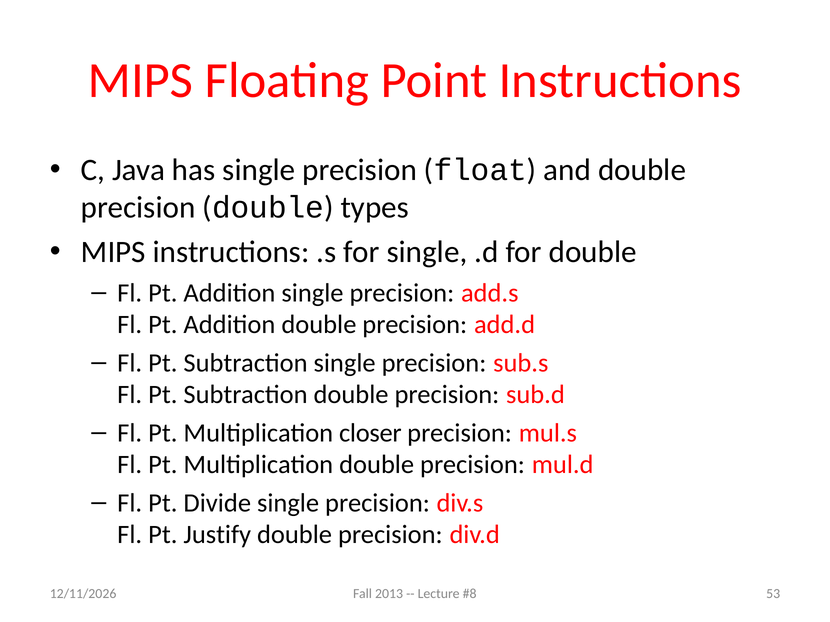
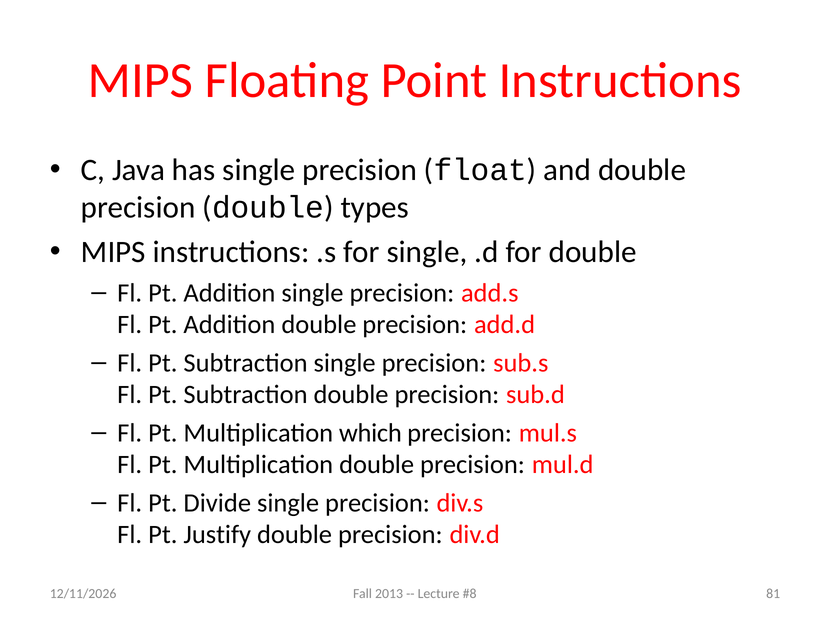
closer: closer -> which (370, 433)
53: 53 -> 81 (773, 594)
